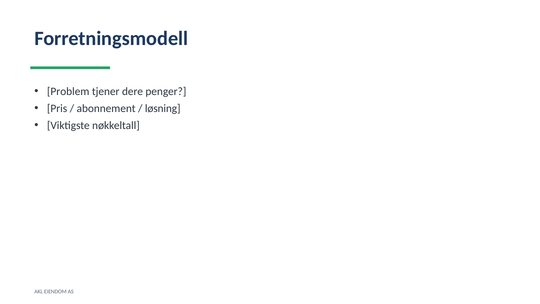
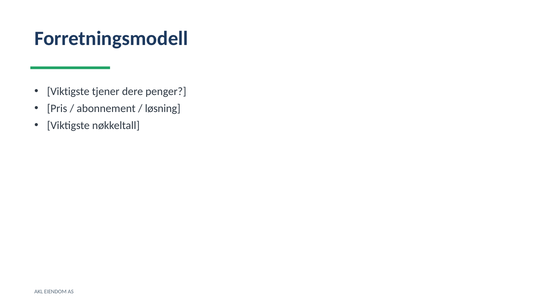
Problem: Problem -> Viktigste (68, 91)
